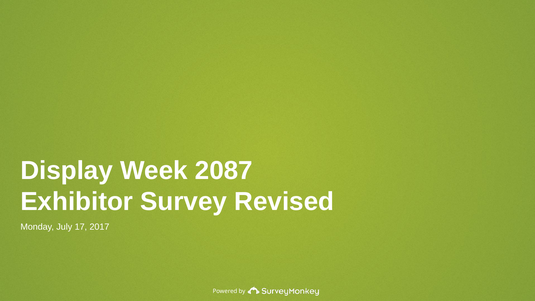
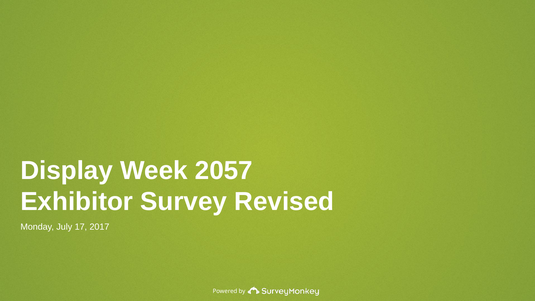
2087: 2087 -> 2057 (224, 170)
